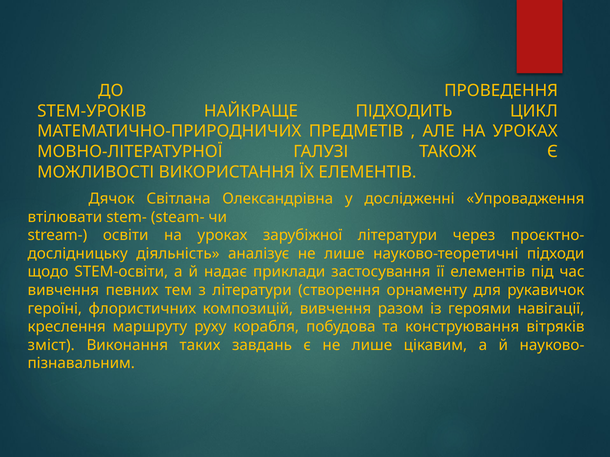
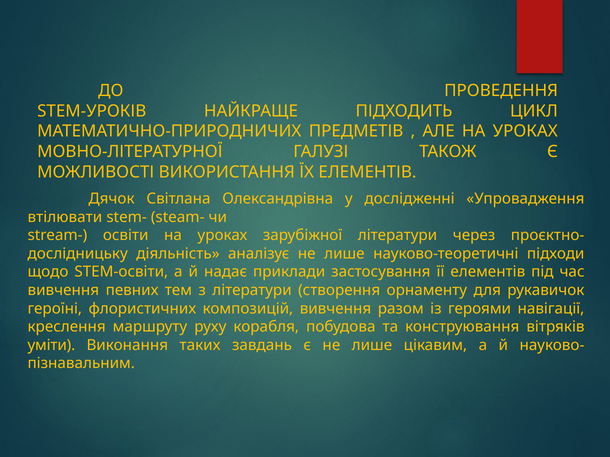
зміст: зміст -> уміти (51, 345)
